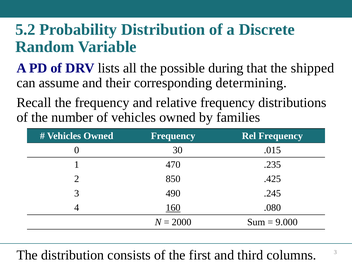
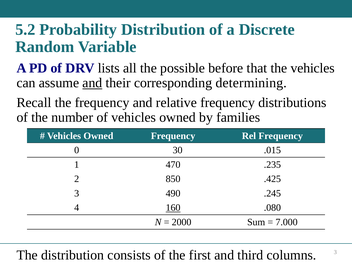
during: during -> before (226, 68)
the shipped: shipped -> vehicles (313, 68)
and underline: none -> present (92, 83)
9.000: 9.000 -> 7.000 (287, 222)
